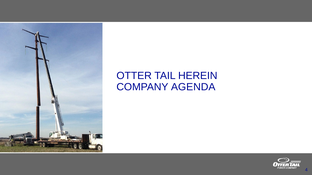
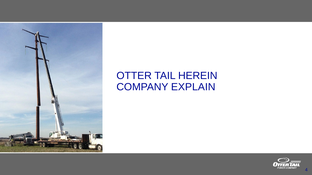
AGENDA: AGENDA -> EXPLAIN (193, 87)
